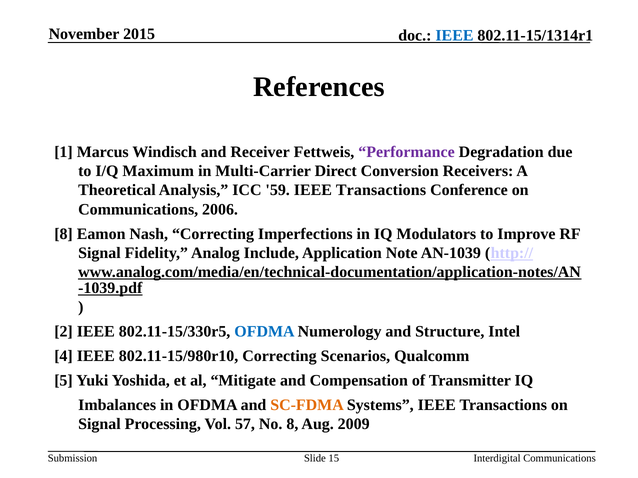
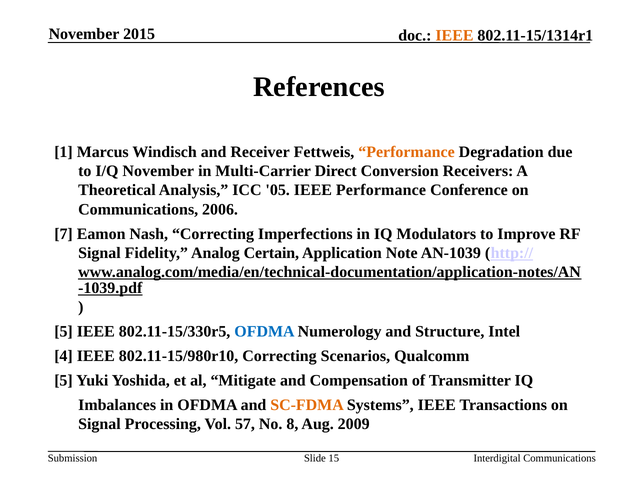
IEEE colour: blue -> orange (454, 35)
Performance colour: purple -> orange (407, 152)
I/Q Maximum: Maximum -> November (158, 171)
59: 59 -> 05 (278, 190)
Transactions: Transactions -> Performance (381, 190)
8: 8 -> 7 (64, 234)
Include: Include -> Certain (271, 253)
2: 2 -> 5 (64, 332)
